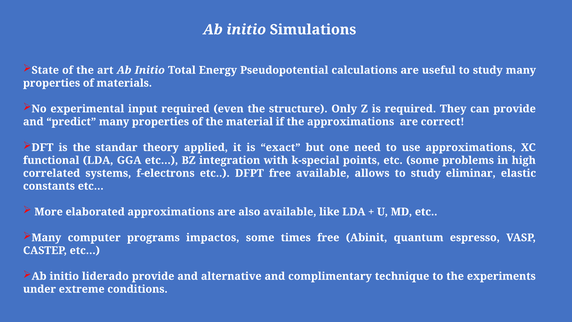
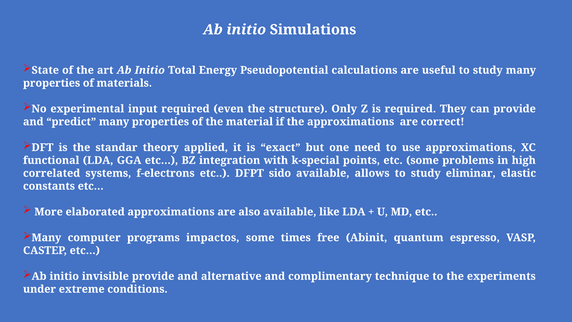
DFPT free: free -> sido (280, 173)
liderado: liderado -> invisible (105, 276)
